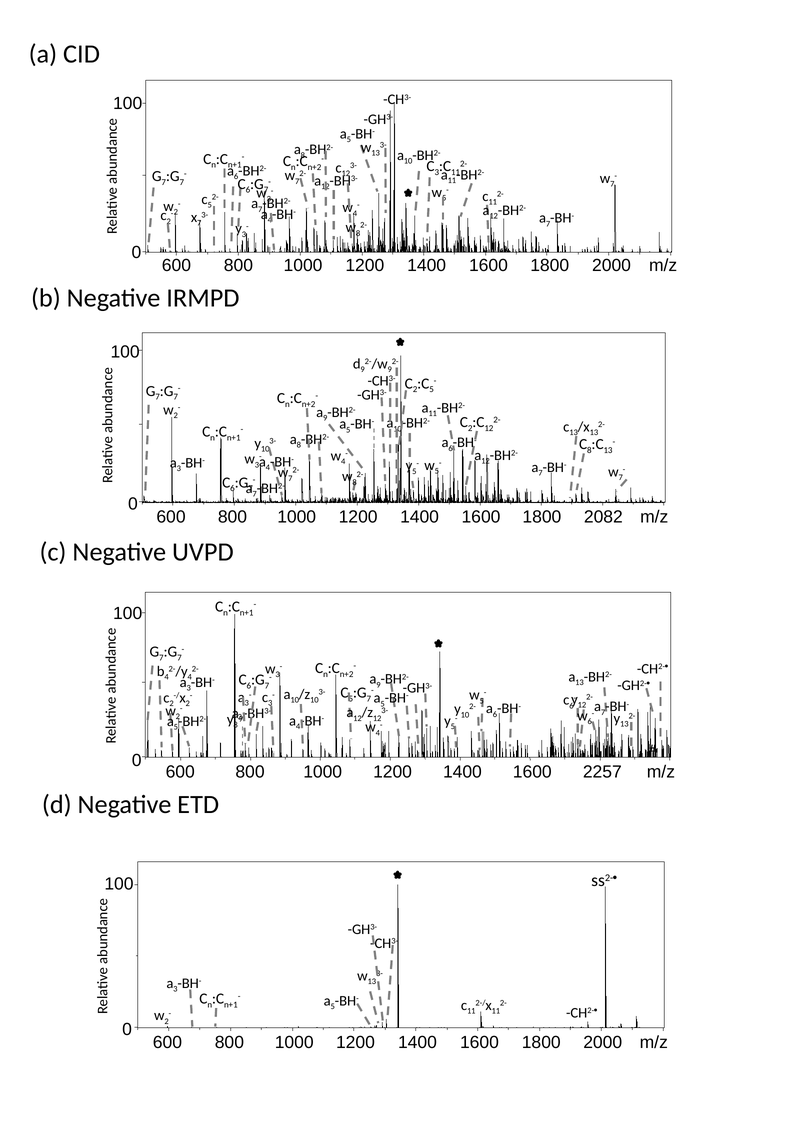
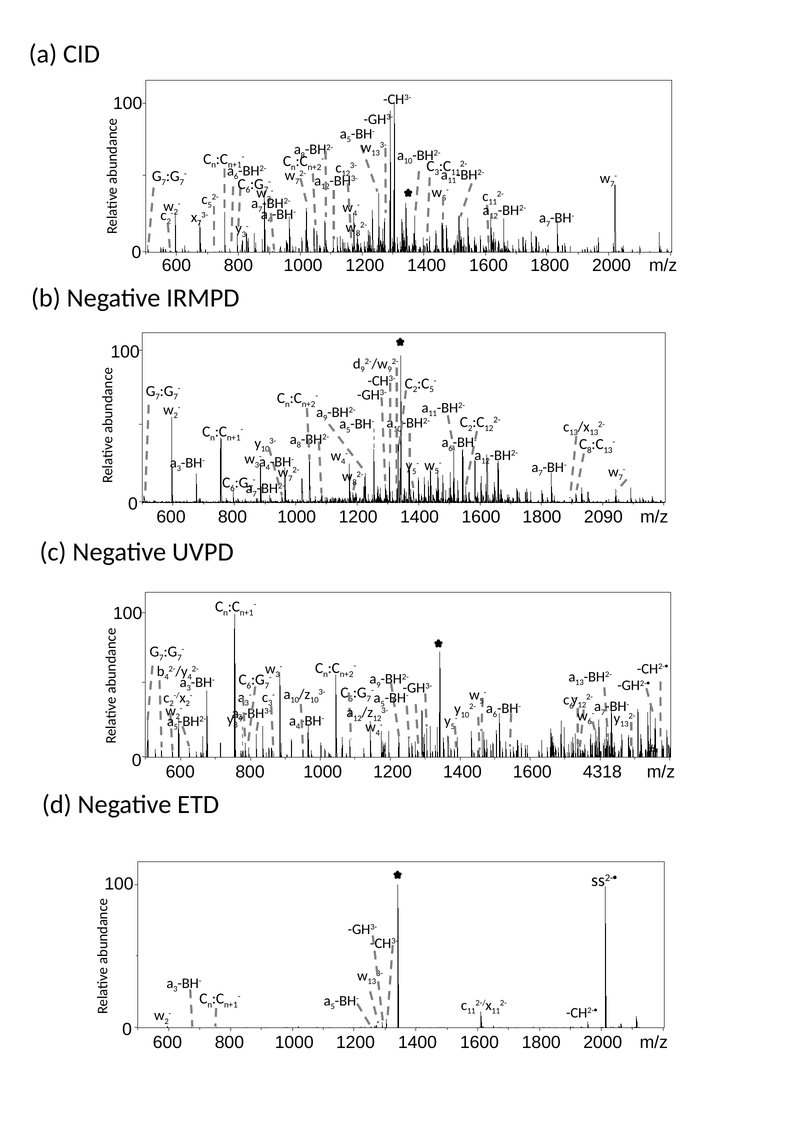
2082: 2082 -> 2090 (603, 517)
2257: 2257 -> 4318 (602, 772)
